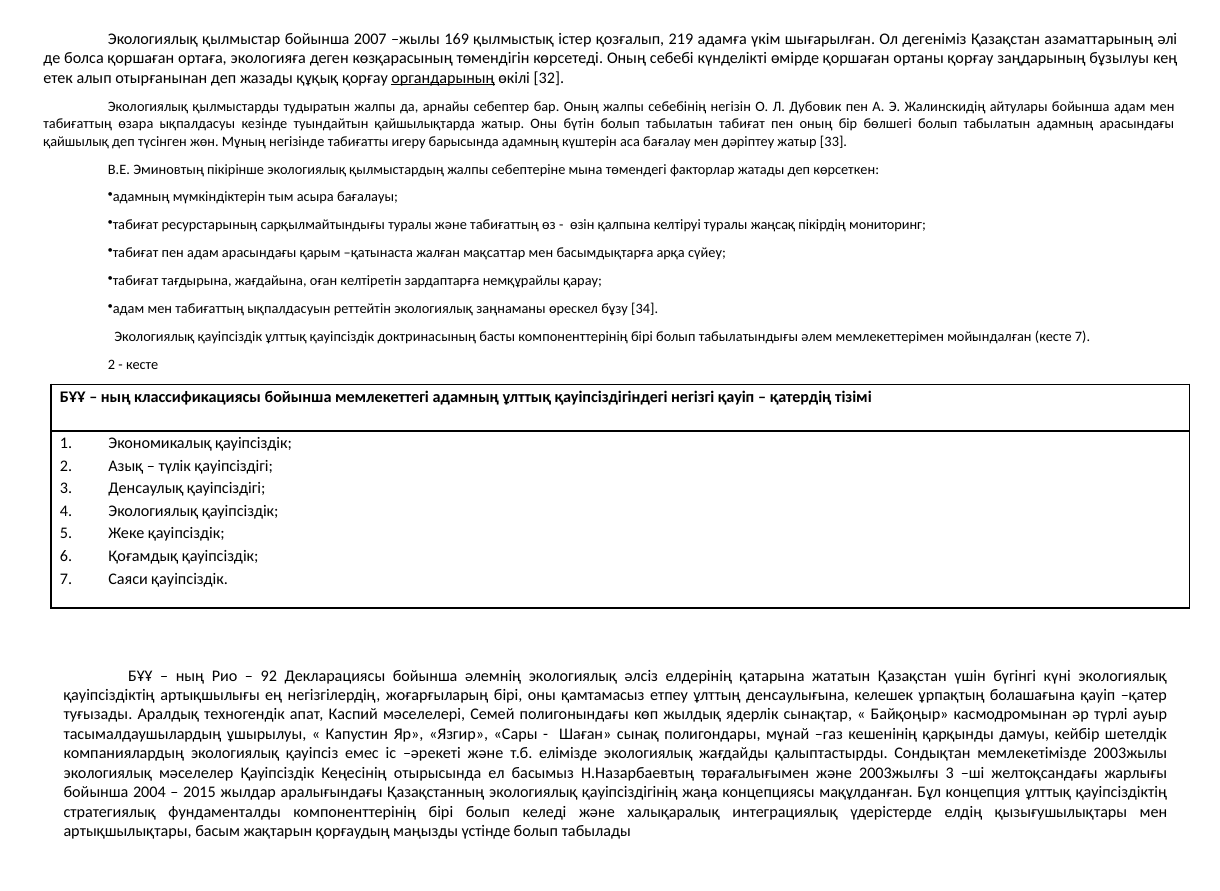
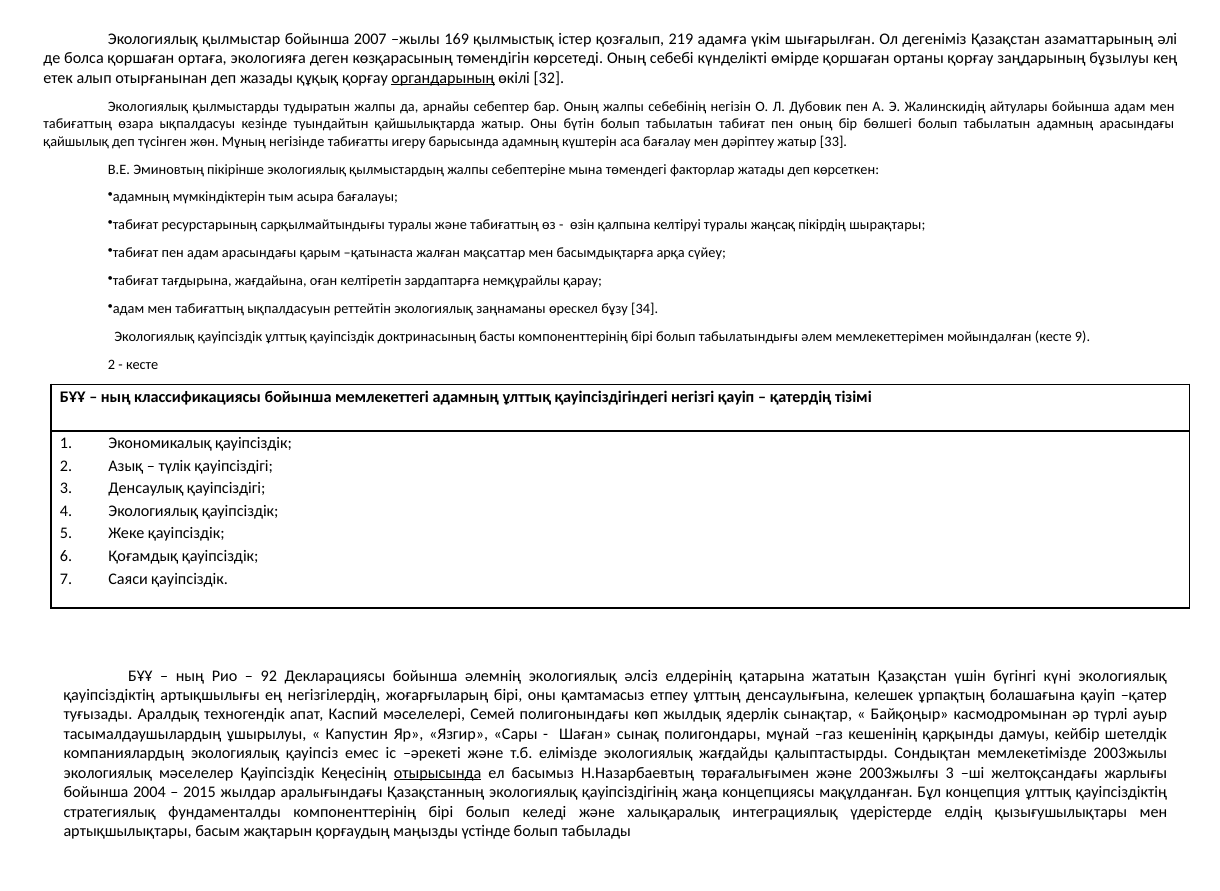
мониторинг: мониторинг -> шырақтары (887, 225)
кесте 7: 7 -> 9 (1083, 337)
отырысында underline: none -> present (438, 773)
